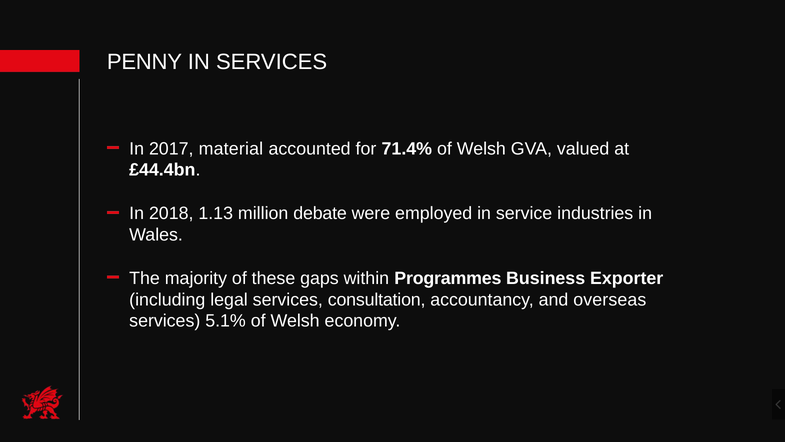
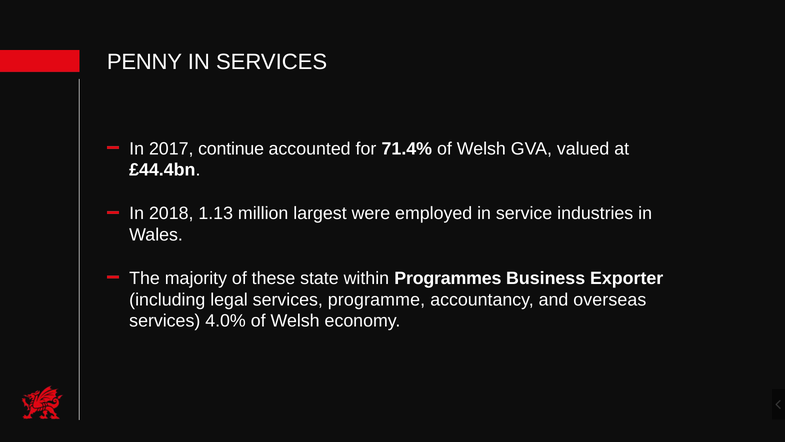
material: material -> continue (231, 149)
debate: debate -> largest (320, 213)
gaps: gaps -> state (319, 278)
consultation: consultation -> programme (376, 299)
5.1%: 5.1% -> 4.0% (226, 321)
